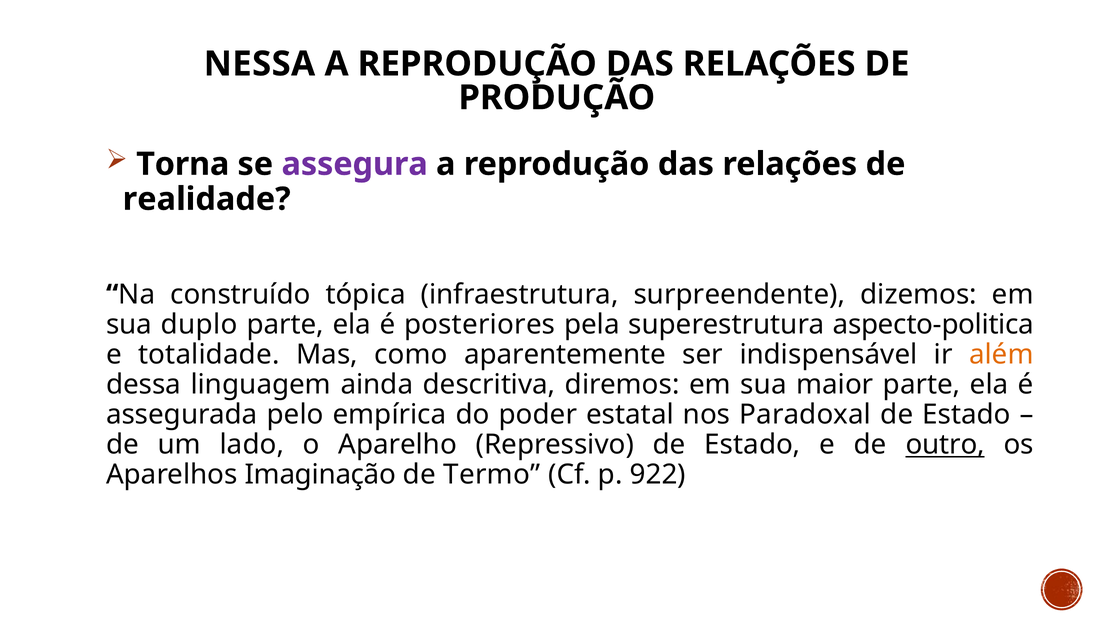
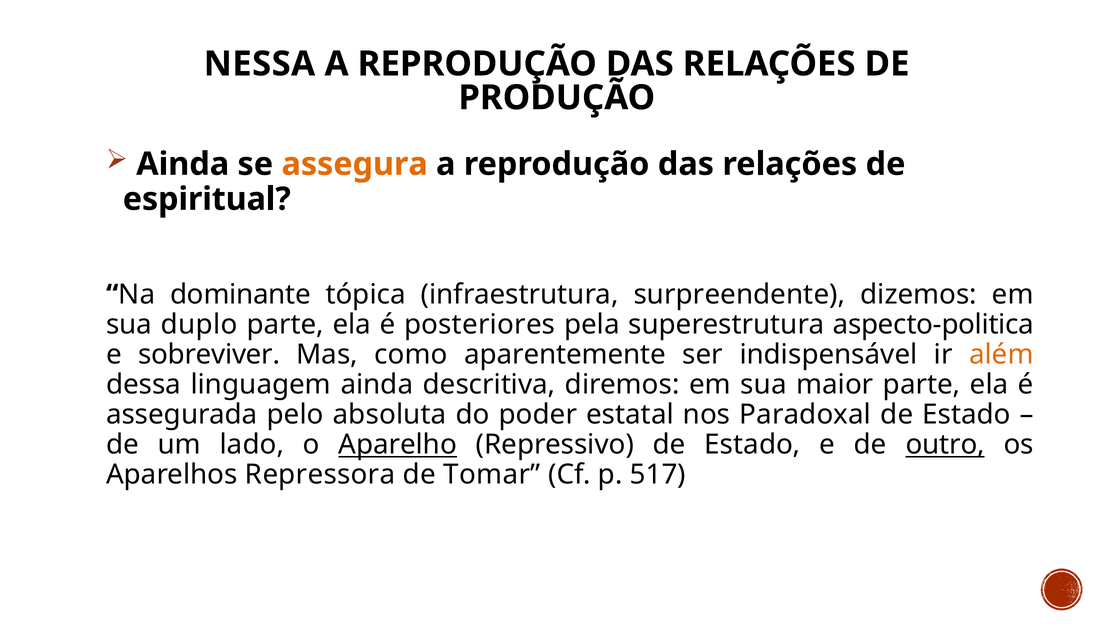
Torna: Torna -> Ainda (183, 164)
assegura colour: purple -> orange (355, 164)
realidade: realidade -> espiritual (207, 199)
construído: construído -> dominante (240, 295)
totalidade: totalidade -> sobreviver (209, 355)
empírica: empírica -> absoluta (390, 415)
Aparelho underline: none -> present (398, 445)
Imaginação: Imaginação -> Repressora (320, 475)
Termo: Termo -> Tomar (492, 475)
922: 922 -> 517 (658, 475)
